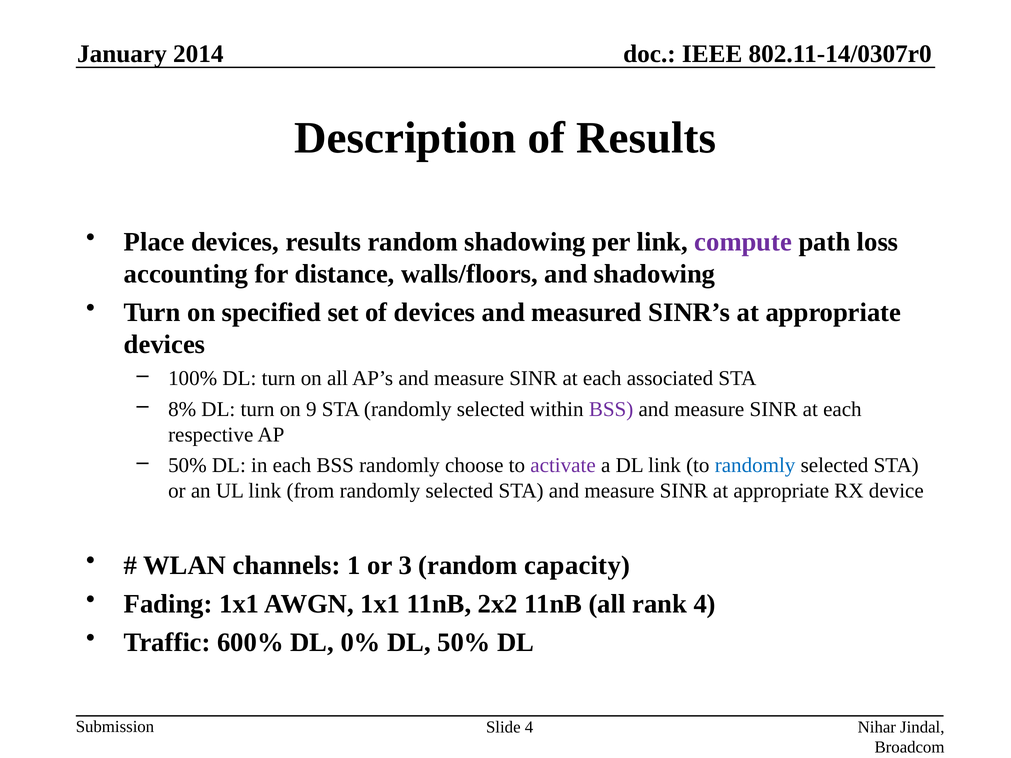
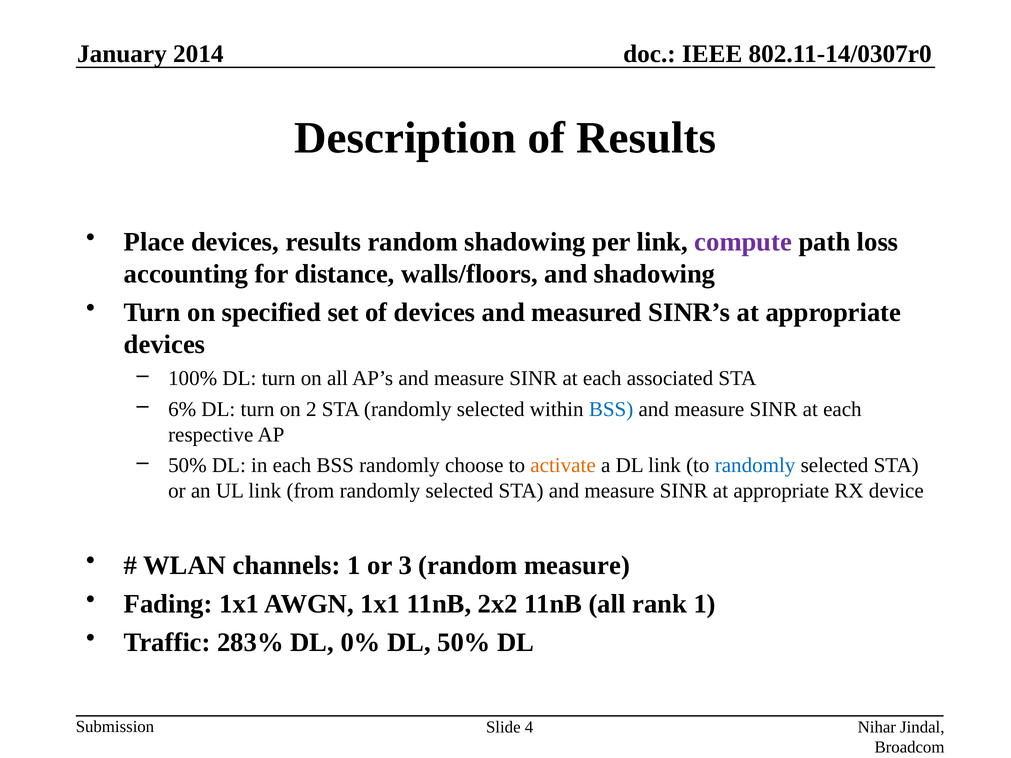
8%: 8% -> 6% (182, 409)
9: 9 -> 2 (311, 409)
BSS colour: purple -> blue (611, 409)
activate colour: purple -> orange (563, 466)
random capacity: capacity -> measure (577, 565)
rank 4: 4 -> 1 (705, 604)
600%: 600% -> 283% (250, 643)
